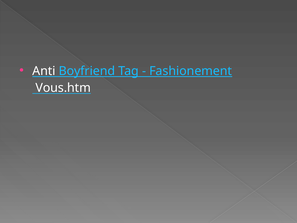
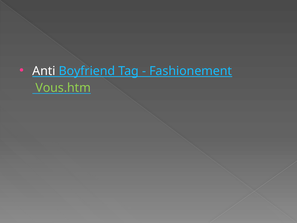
Vous.htm colour: white -> light green (63, 88)
